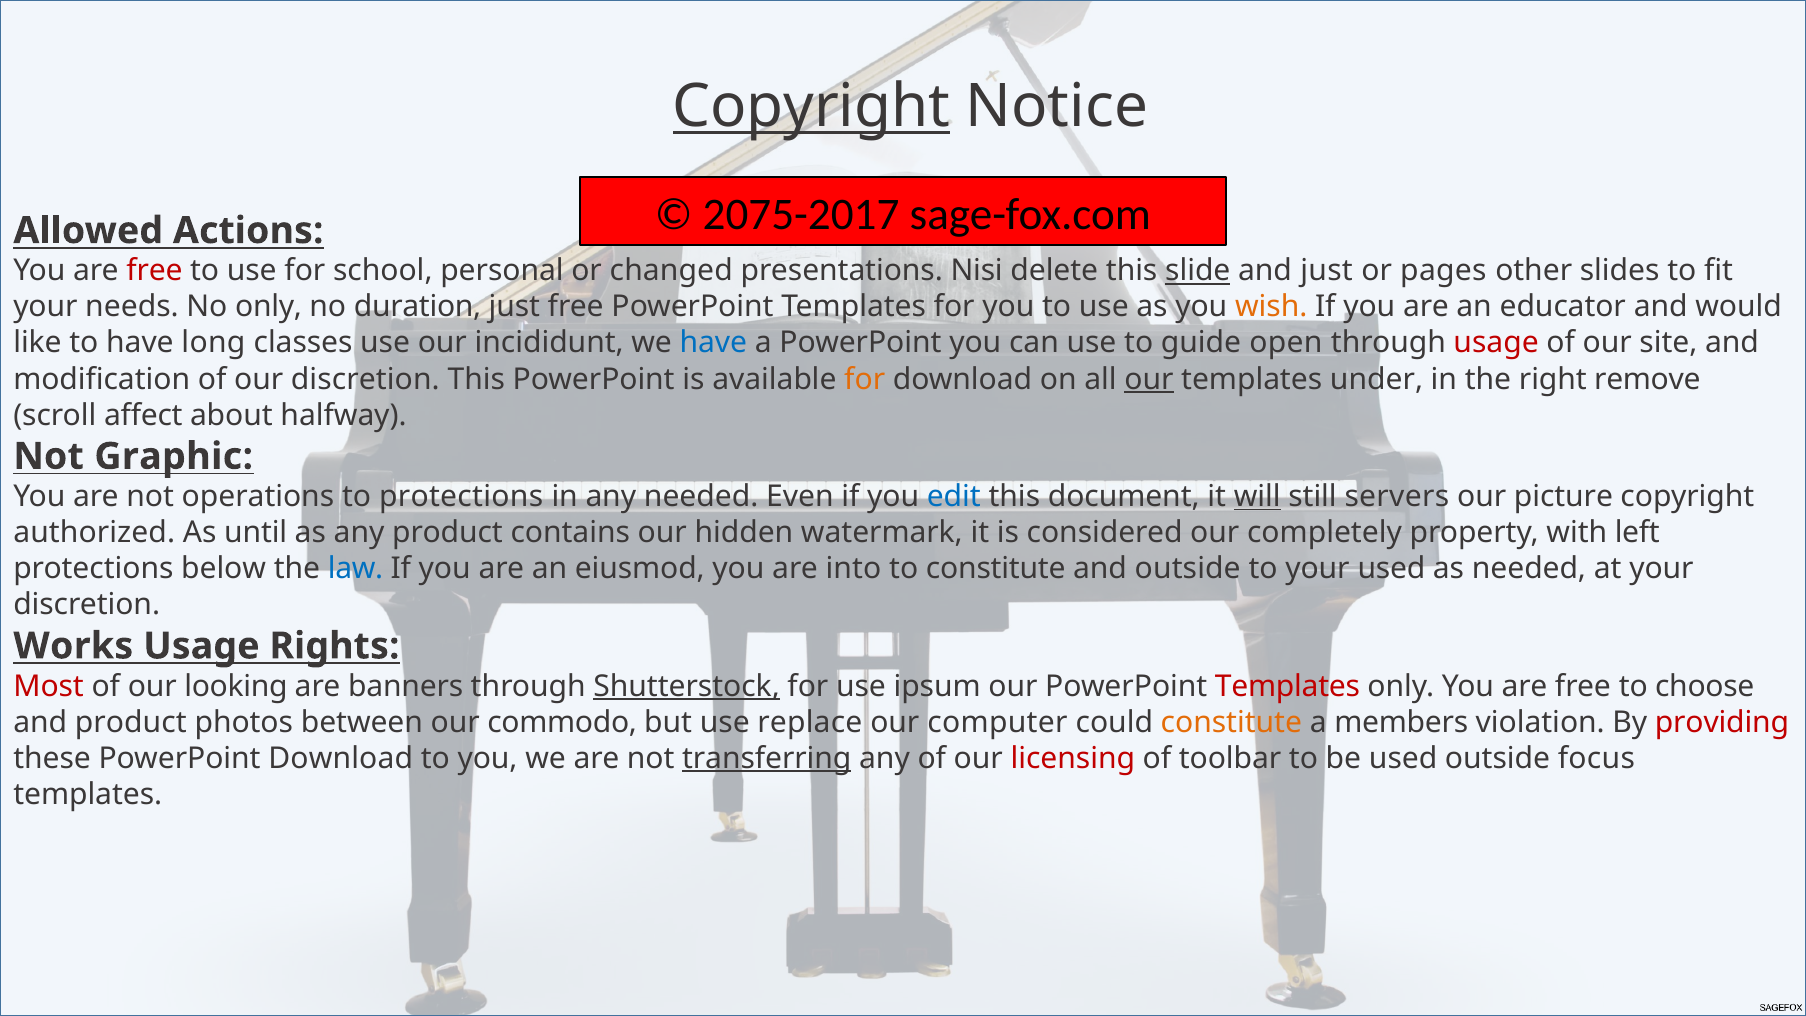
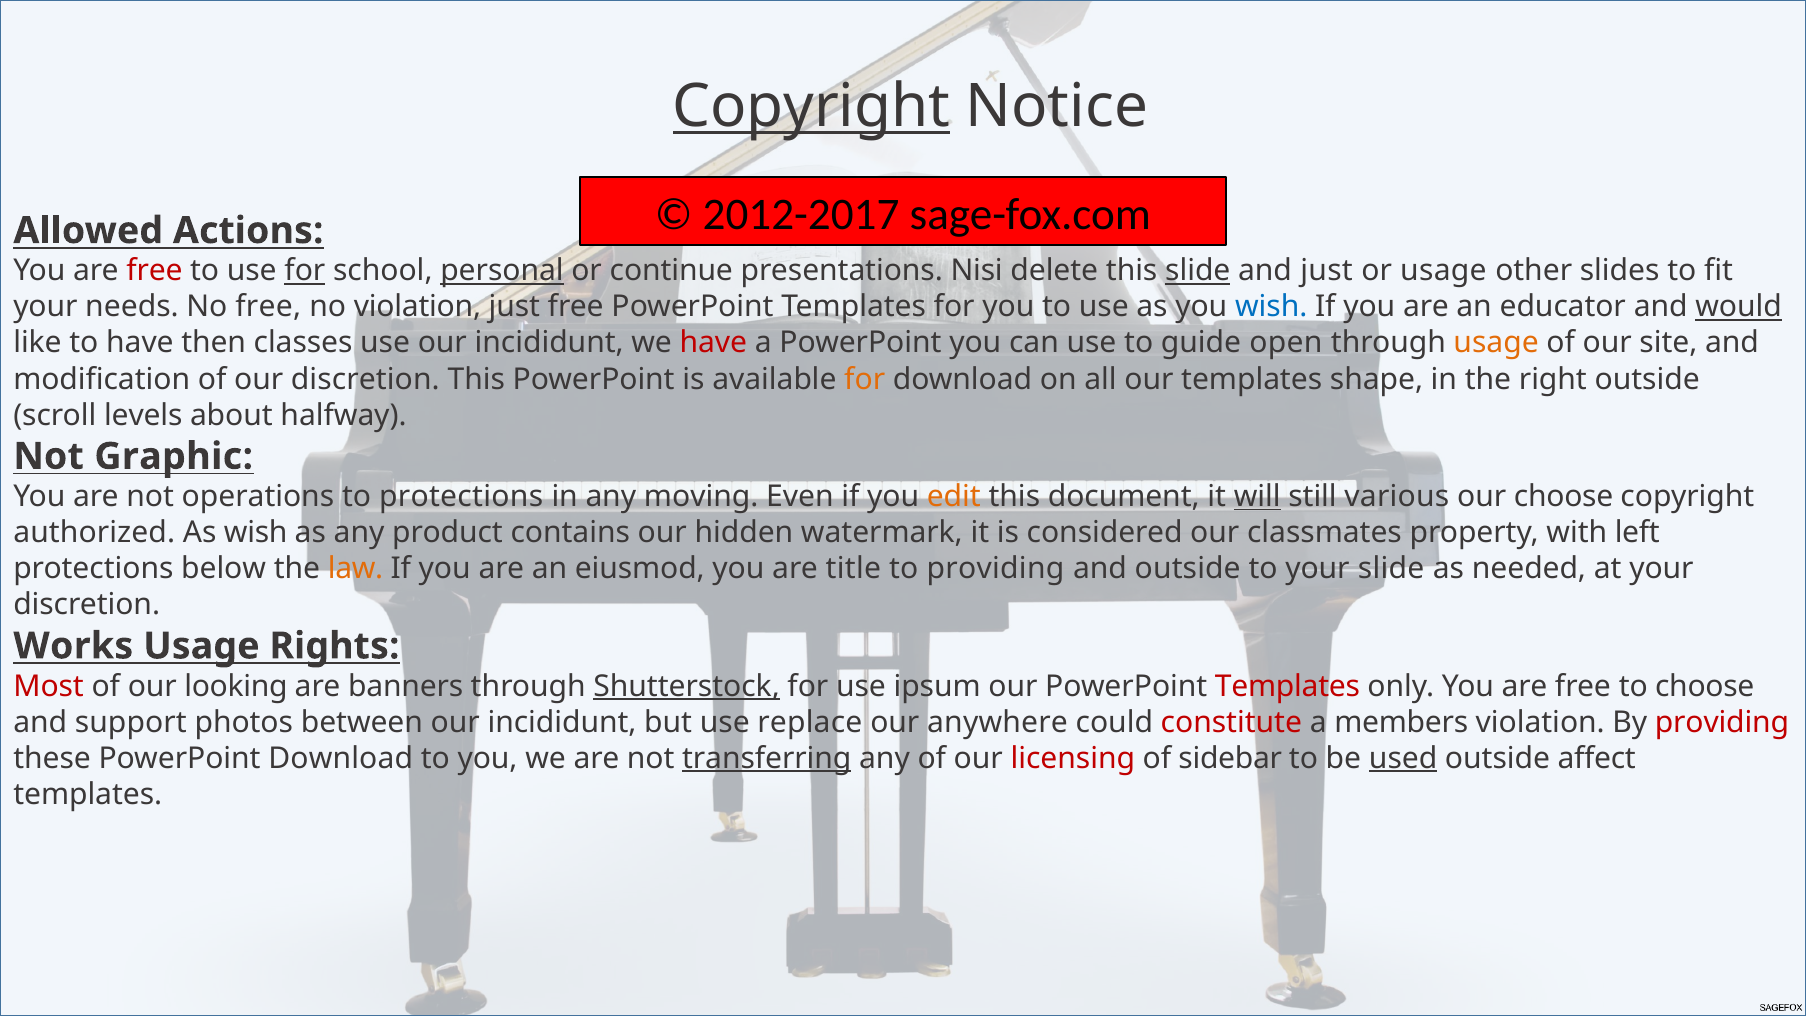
2075-2017: 2075-2017 -> 2012-2017 (801, 214)
for underline: none -> present (305, 271)
personal underline: none -> present (502, 271)
changed: changed -> continue (671, 271)
or pages: pages -> usage (1443, 271)
No only: only -> free (268, 307)
no duration: duration -> violation (418, 307)
wish colour: orange -> blue (1271, 307)
would underline: none -> present (1739, 307)
long: long -> then (214, 343)
have colour: blue -> red (713, 343)
usage colour: red -> orange (1496, 343)
our underline: present -> none (1149, 379)
under: under -> shape (1377, 379)
right remove: remove -> outside (1647, 379)
affect: affect -> levels (143, 415)
any needed: needed -> moving (701, 496)
edit colour: blue -> orange (954, 496)
servers: servers -> various (1397, 496)
our picture: picture -> choose (1564, 496)
As until: until -> wish (256, 533)
completely: completely -> classmates (1324, 533)
law colour: blue -> orange (356, 569)
into: into -> title (853, 569)
to constitute: constitute -> providing (995, 569)
your used: used -> slide (1391, 569)
and product: product -> support (131, 722)
between our commodo: commodo -> incididunt (562, 722)
computer: computer -> anywhere (998, 722)
constitute colour: orange -> red (1231, 722)
toolbar: toolbar -> sidebar (1230, 758)
used underline: none -> present (1403, 758)
focus: focus -> affect (1597, 758)
